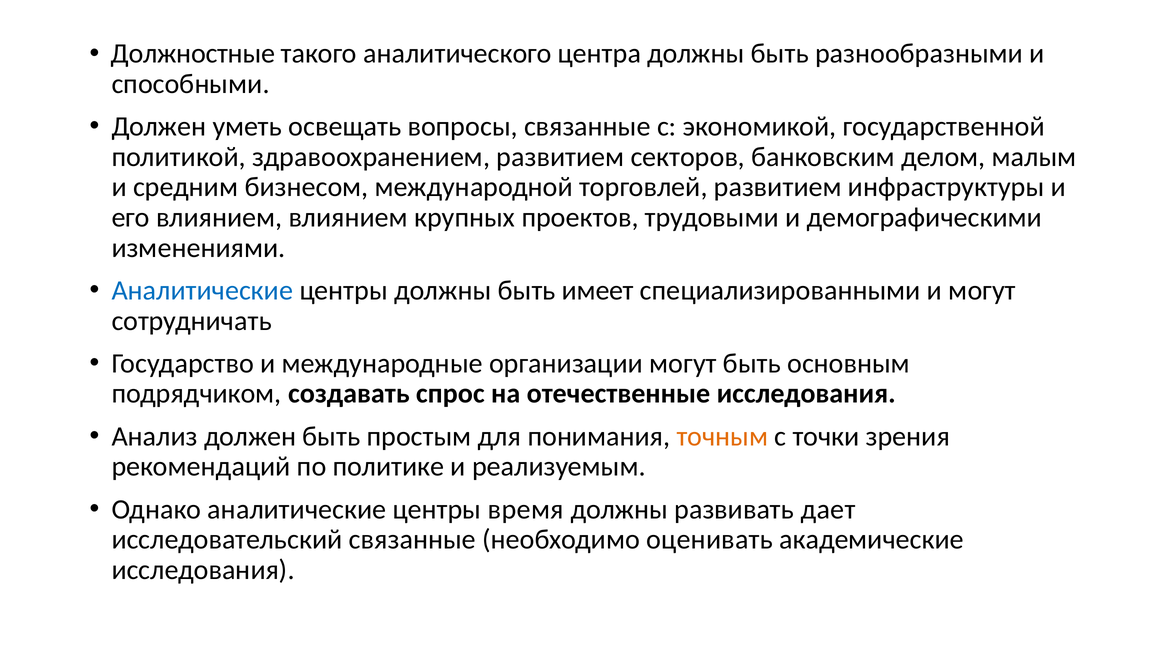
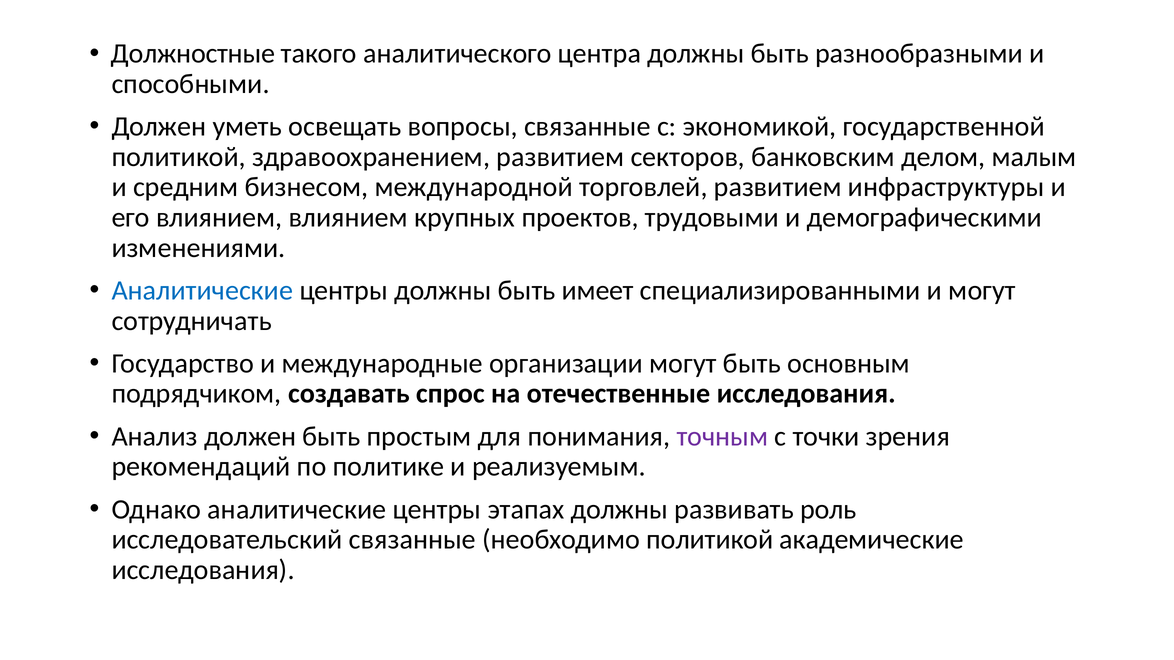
точным colour: orange -> purple (722, 437)
время: время -> этапах (526, 510)
дает: дает -> роль (828, 510)
необходимо оценивать: оценивать -> политикой (710, 540)
